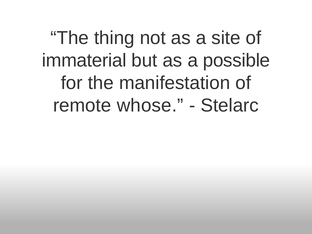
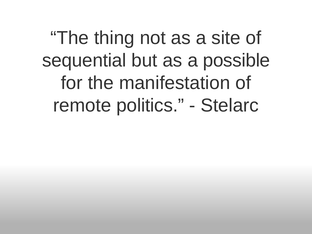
immaterial: immaterial -> sequential (84, 61)
whose: whose -> politics (150, 105)
